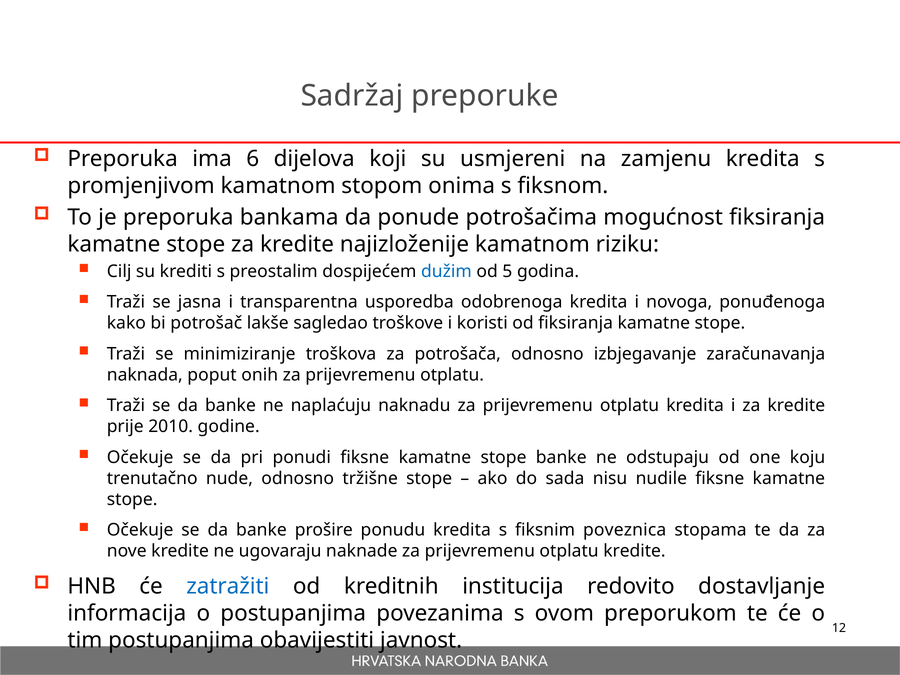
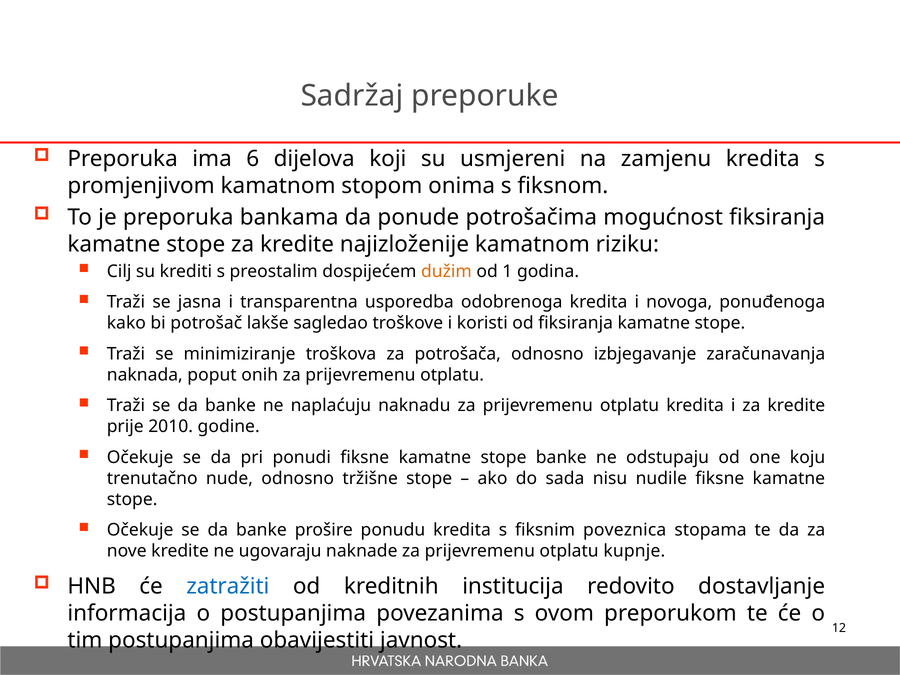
dužim colour: blue -> orange (446, 271)
5: 5 -> 1 (507, 271)
otplatu kredite: kredite -> kupnje (634, 551)
